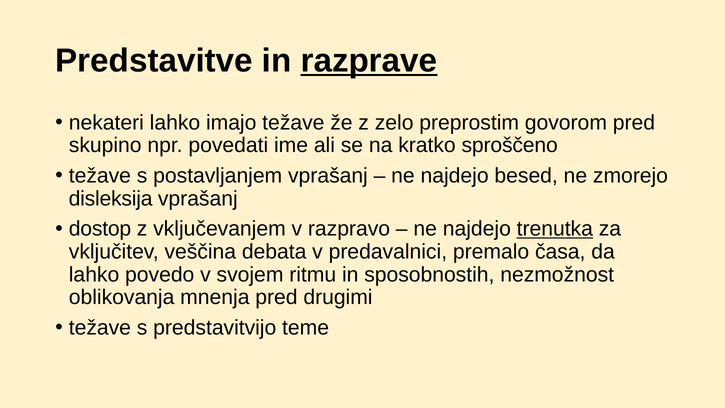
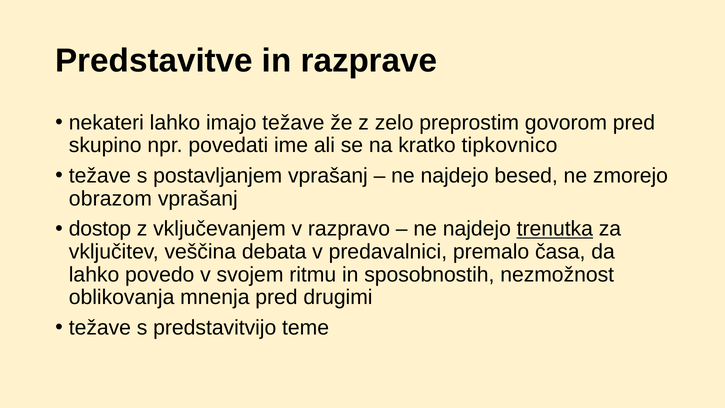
razprave underline: present -> none (369, 61)
sproščeno: sproščeno -> tipkovnico (509, 145)
disleksija: disleksija -> obrazom (110, 198)
